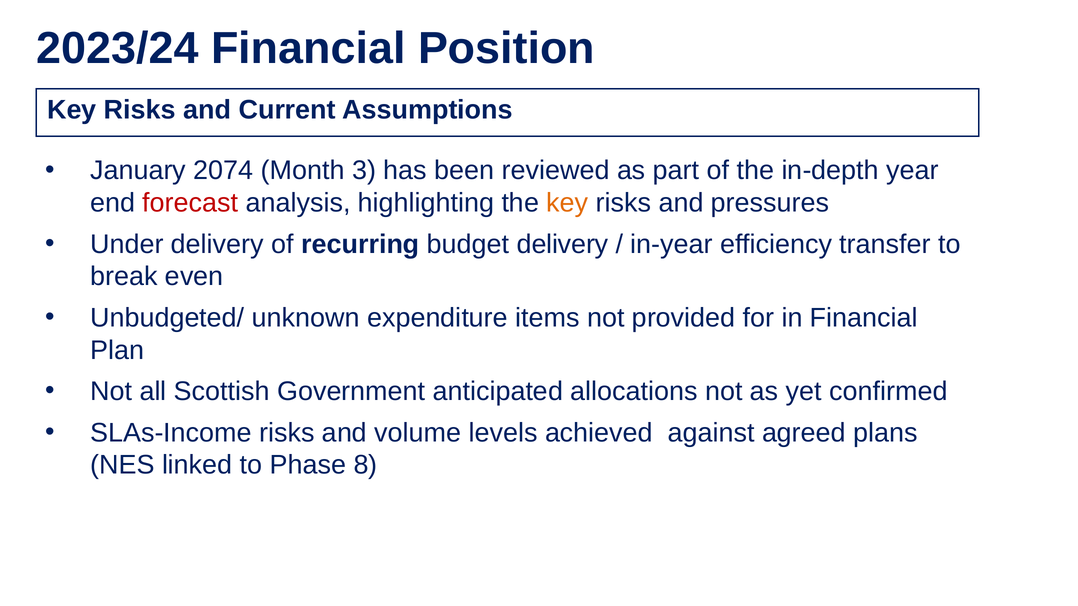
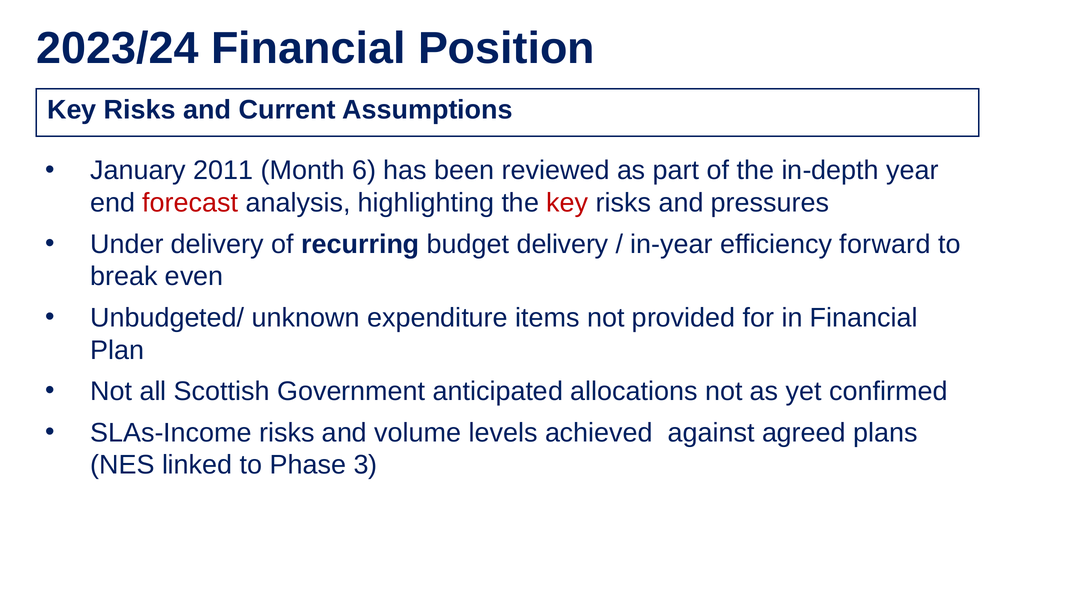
2074: 2074 -> 2011 (223, 171)
3: 3 -> 6 (364, 171)
key colour: orange -> red (567, 203)
transfer: transfer -> forward (885, 244)
8: 8 -> 3 (365, 465)
